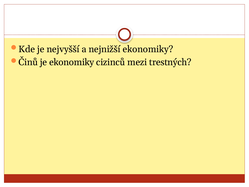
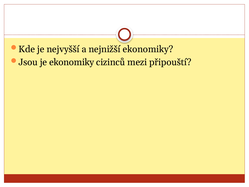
Činů: Činů -> Jsou (28, 62)
trestných: trestných -> připouští (170, 62)
